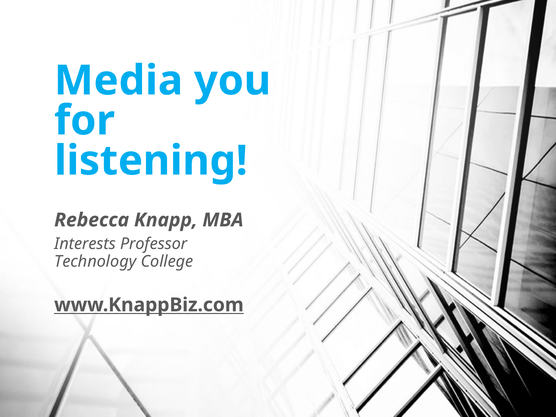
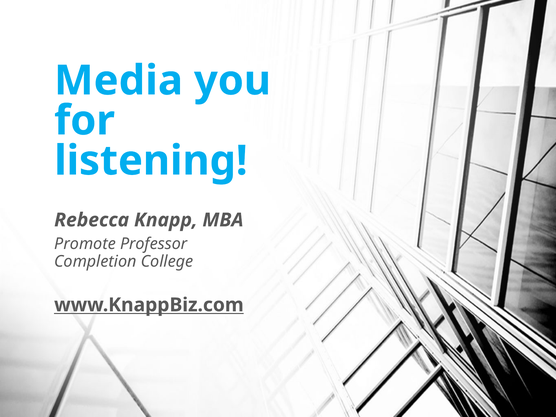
Interests: Interests -> Promote (85, 244)
Technology: Technology -> Completion (95, 261)
